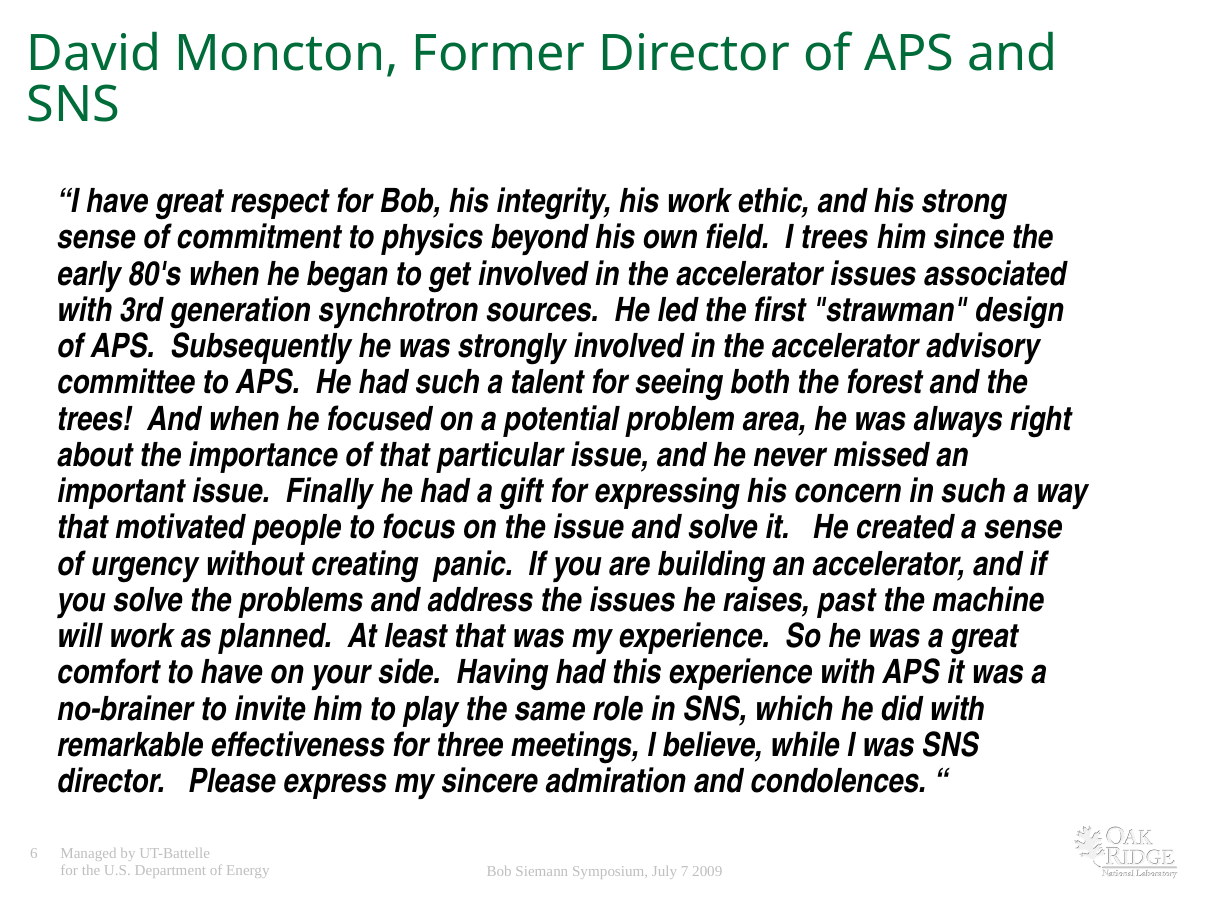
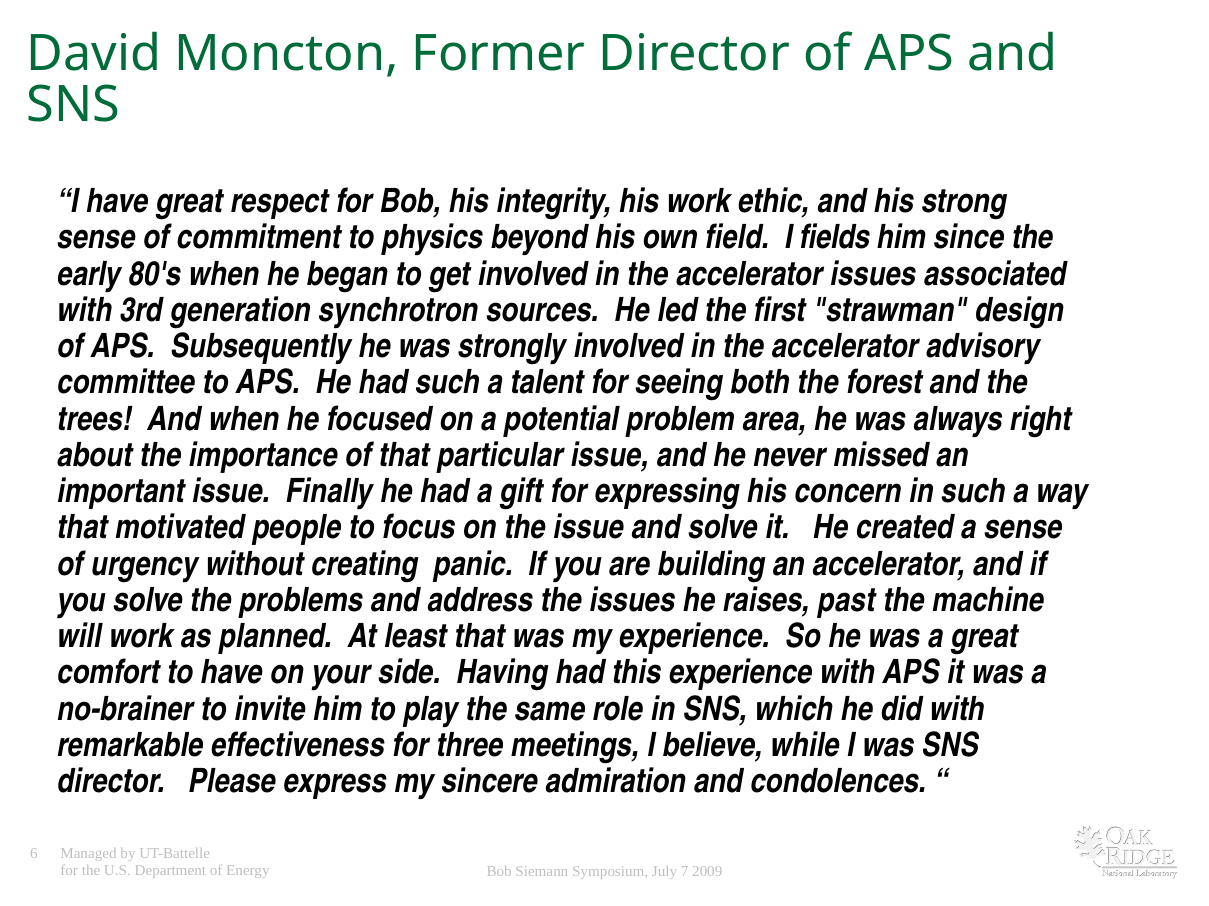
I trees: trees -> fields (835, 238)
